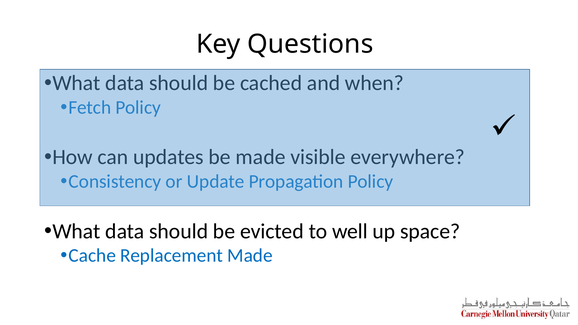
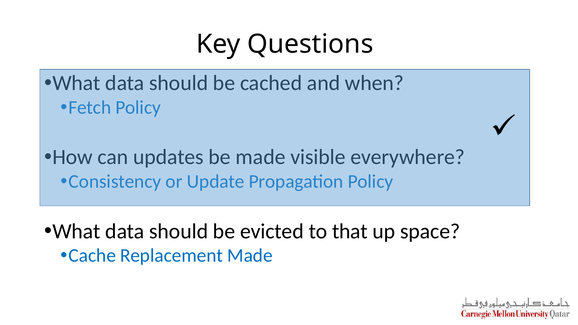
well: well -> that (350, 231)
